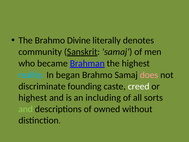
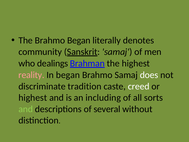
Brahmo Divine: Divine -> Began (79, 40)
became: became -> dealings (53, 63)
reality colour: light blue -> pink (31, 75)
does colour: pink -> white (149, 75)
founding: founding -> tradition (85, 86)
owned: owned -> several (107, 109)
